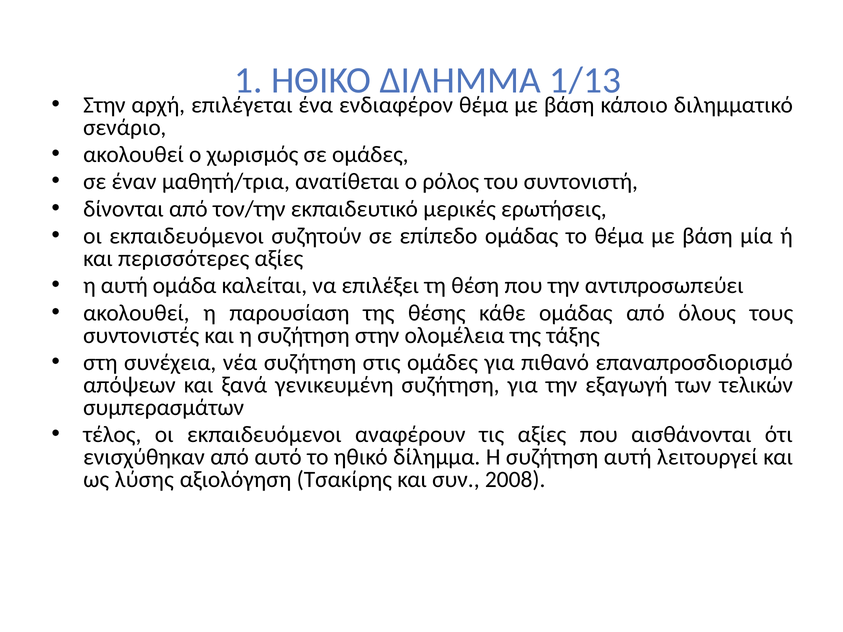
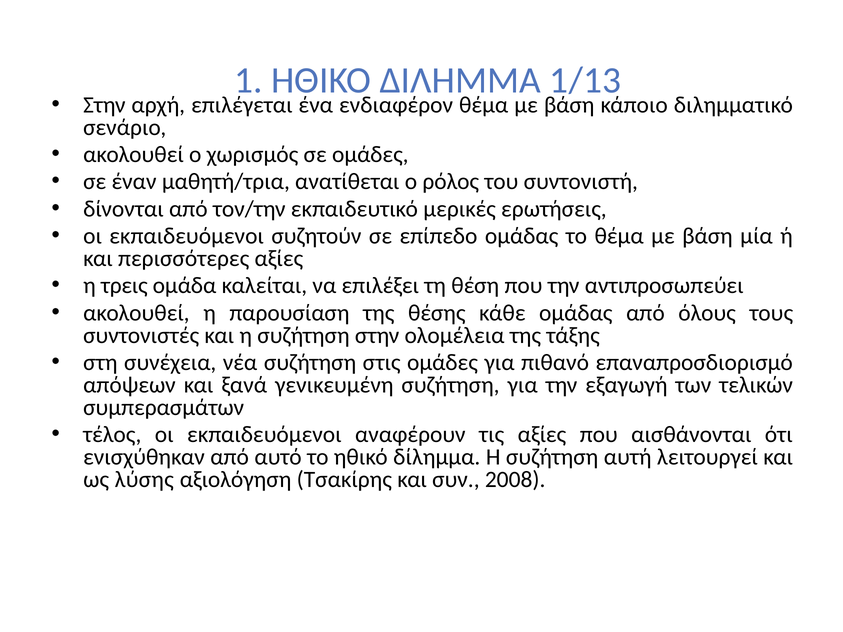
η αυτή: αυτή -> τρεις (124, 286)
